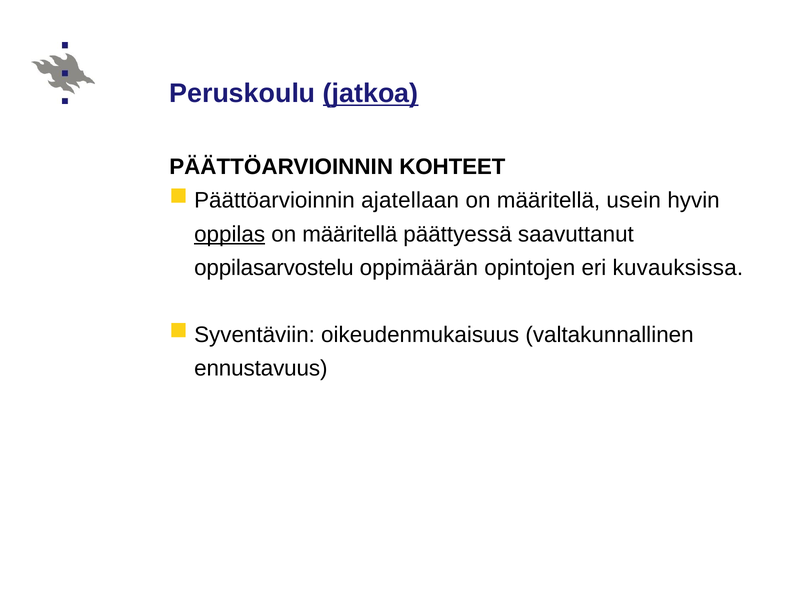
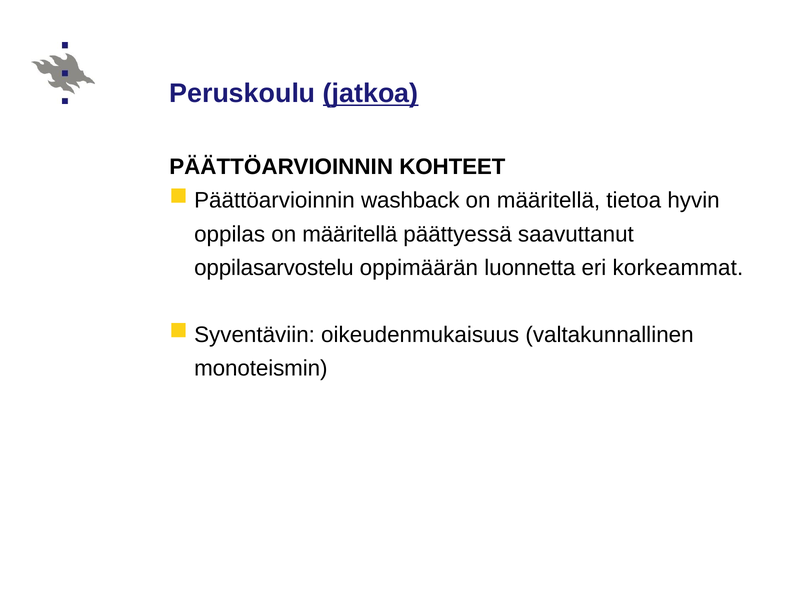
ajatellaan: ajatellaan -> washback (410, 200)
usein: usein -> tietoa (634, 200)
oppilas underline: present -> none (230, 234)
opintojen: opintojen -> luonnetta (530, 268)
kuvauksissa: kuvauksissa -> korkeammat (678, 268)
ennustavuus: ennustavuus -> monoteismin (261, 368)
